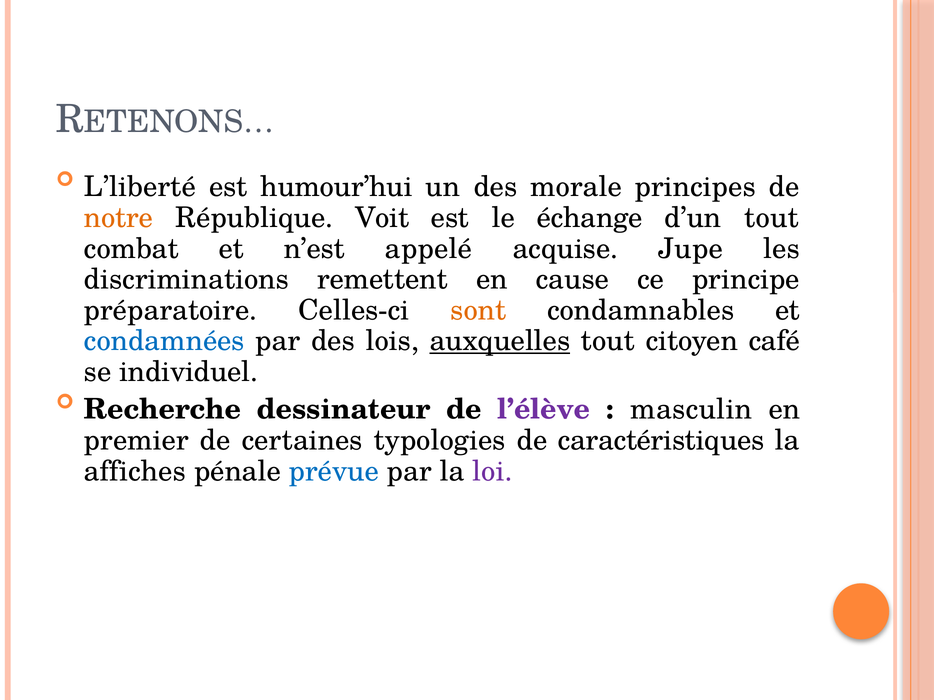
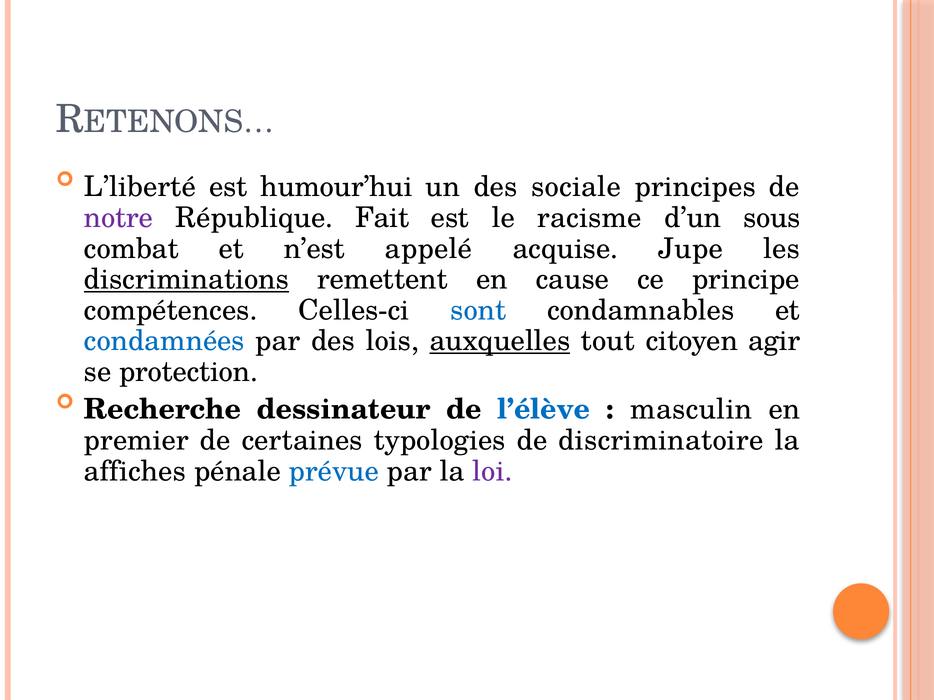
morale: morale -> sociale (576, 187)
notre colour: orange -> purple (118, 218)
Voit: Voit -> Fait (382, 218)
échange: échange -> racisme (589, 218)
d’un tout: tout -> sous (772, 218)
discriminations underline: none -> present (186, 280)
préparatoire: préparatoire -> compétences (171, 310)
sont colour: orange -> blue (478, 310)
café: café -> agir (774, 341)
individuel: individuel -> protection (189, 372)
l’élève colour: purple -> blue (544, 410)
caractéristiques: caractéristiques -> discriminatoire (661, 441)
